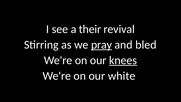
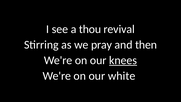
their: their -> thou (90, 29)
pray underline: present -> none (101, 45)
bled: bled -> then (146, 45)
